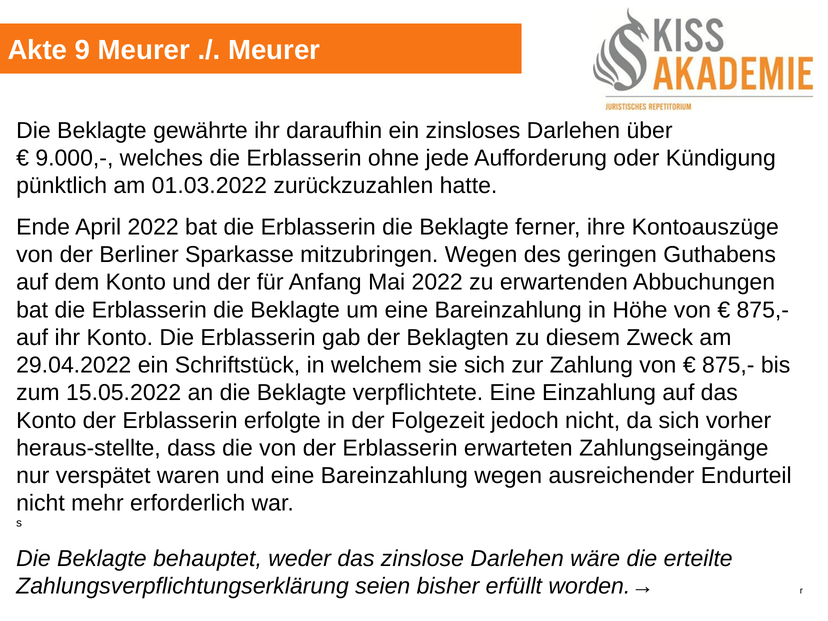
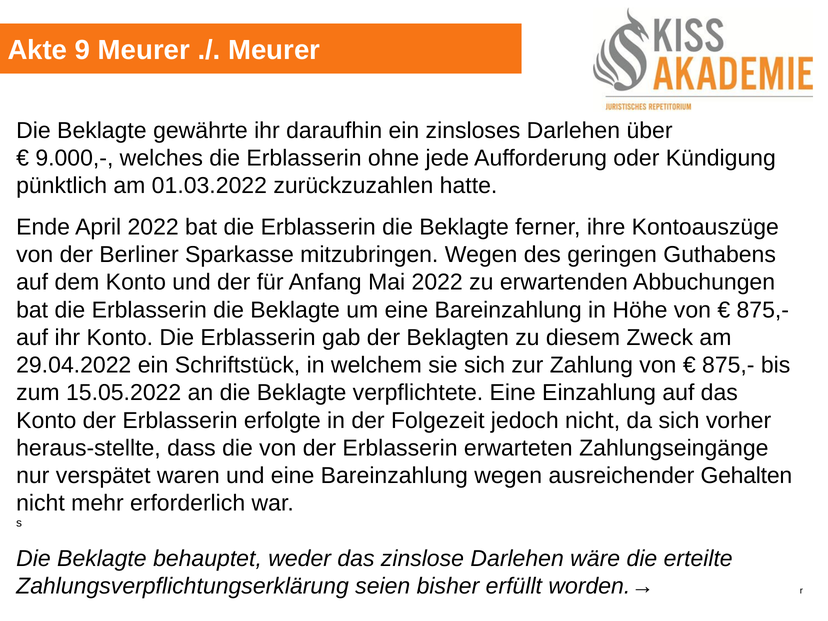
Endurteil: Endurteil -> Gehalten (746, 476)
